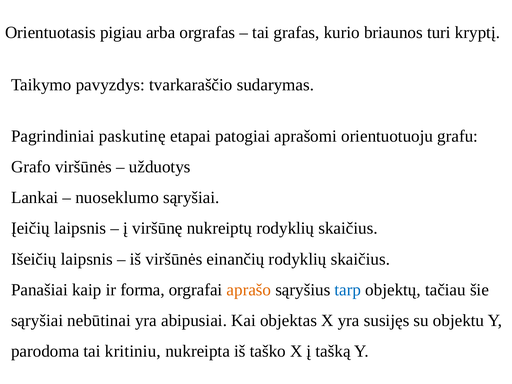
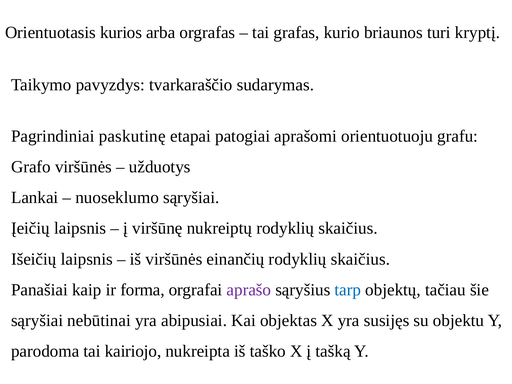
pigiau: pigiau -> kurios (121, 33)
aprašo colour: orange -> purple (249, 290)
kritiniu: kritiniu -> kairiojo (133, 351)
